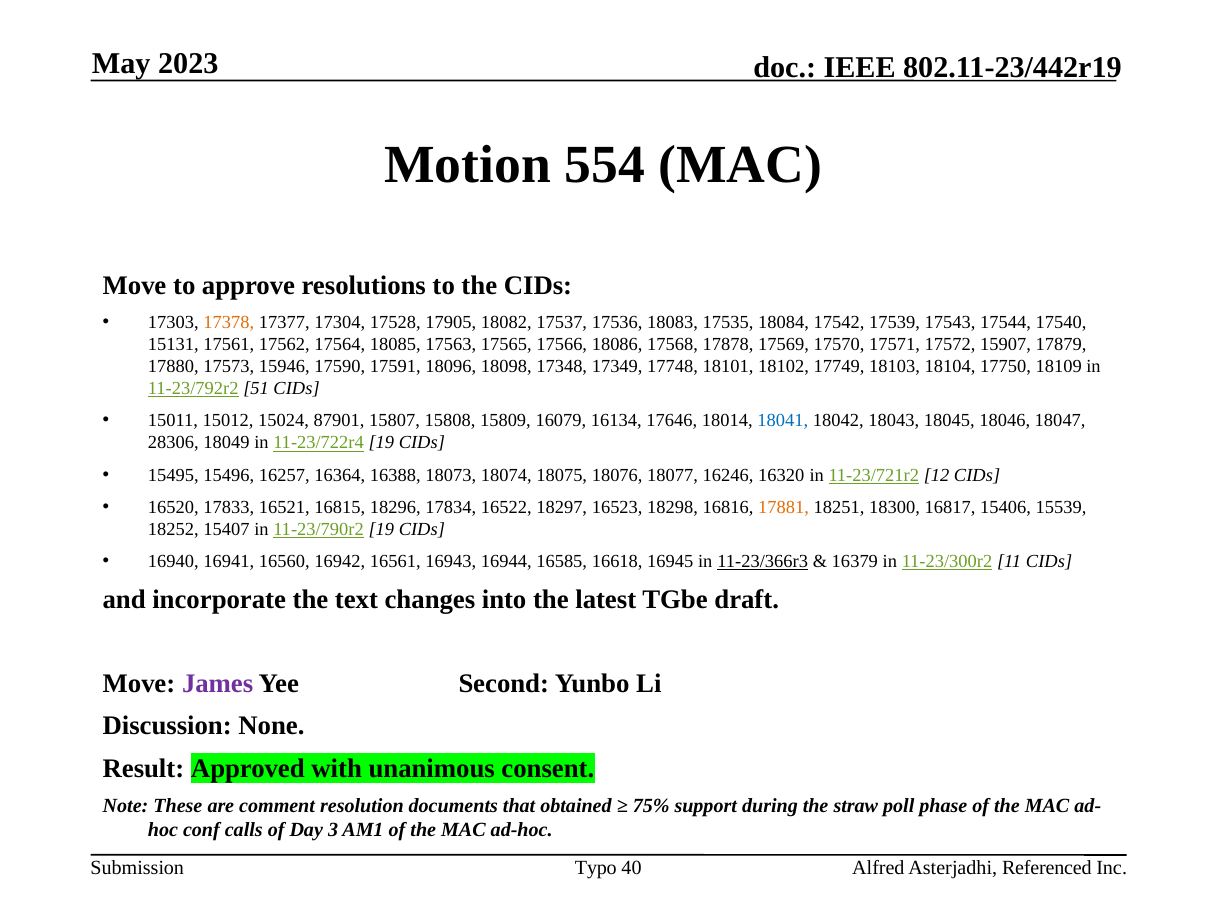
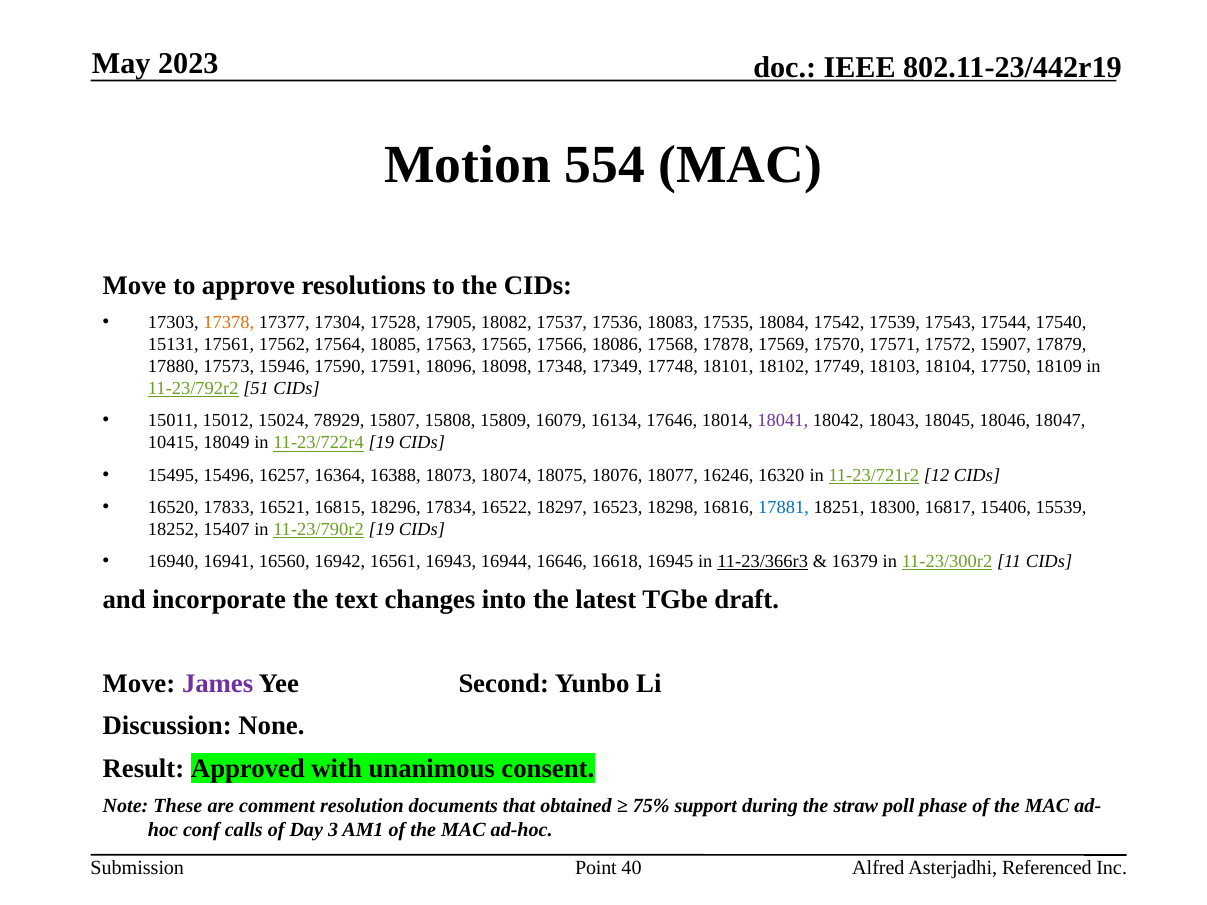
87901: 87901 -> 78929 (339, 421)
18041 colour: blue -> purple (783, 421)
28306: 28306 -> 10415 (173, 443)
17881 colour: orange -> blue (784, 507)
16585: 16585 -> 16646 (562, 562)
Typo: Typo -> Point (596, 868)
